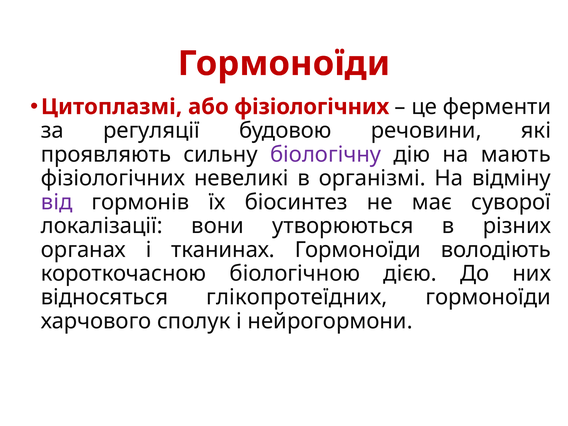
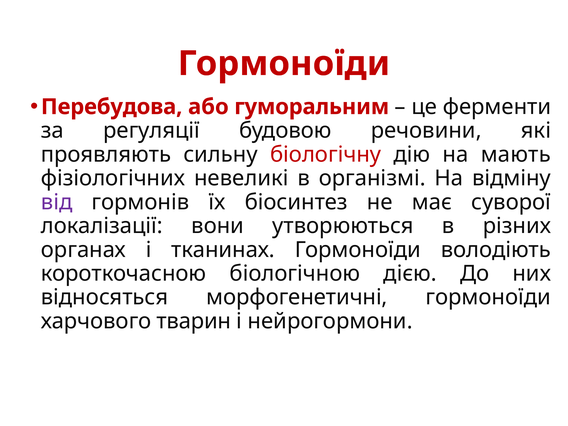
Цитоплазмі: Цитоплазмі -> Перебудова (112, 107)
або фізіологічних: фізіологічних -> гуморальним (312, 107)
біологічну colour: purple -> red (326, 154)
глікопротеїдних: глікопротеїдних -> морфогенетичні (297, 297)
сполук: сполук -> тварин (194, 321)
